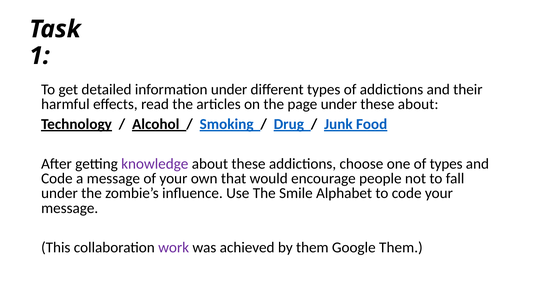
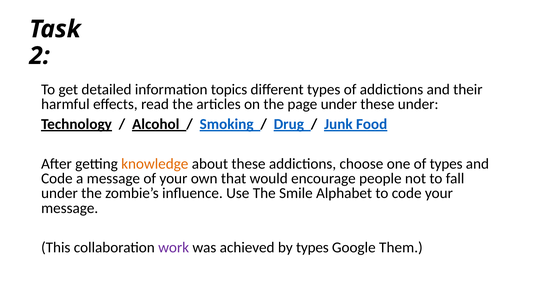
1: 1 -> 2 (40, 56)
information under: under -> topics (229, 90)
these about: about -> under (418, 104)
knowledge colour: purple -> orange (155, 164)
by them: them -> types (312, 248)
